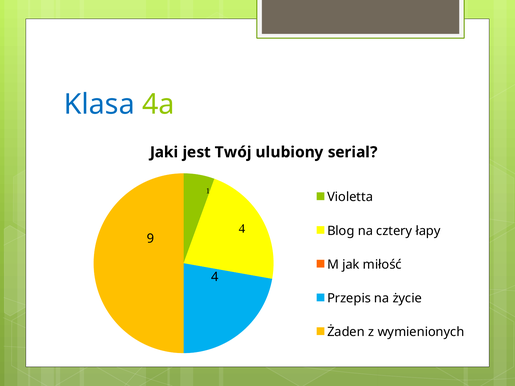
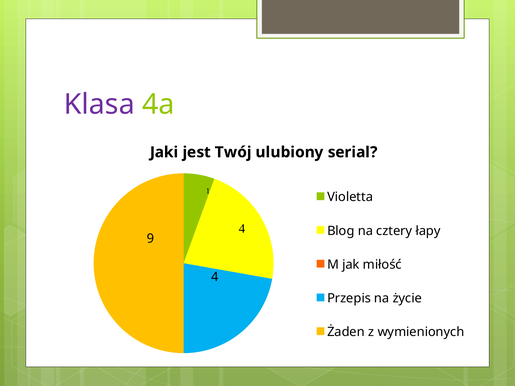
Klasa colour: blue -> purple (99, 105)
